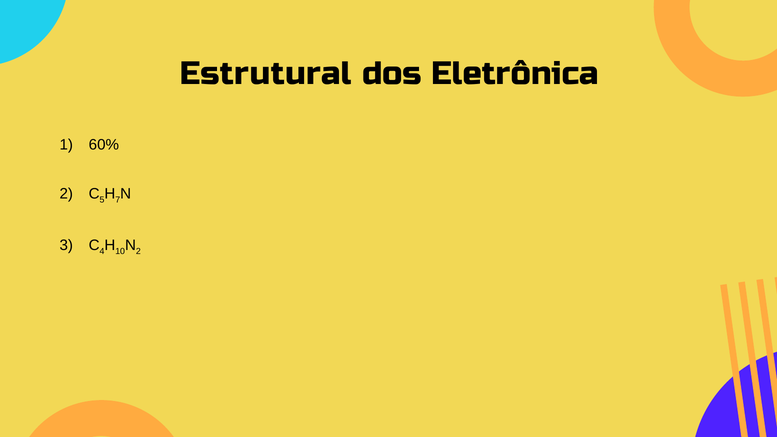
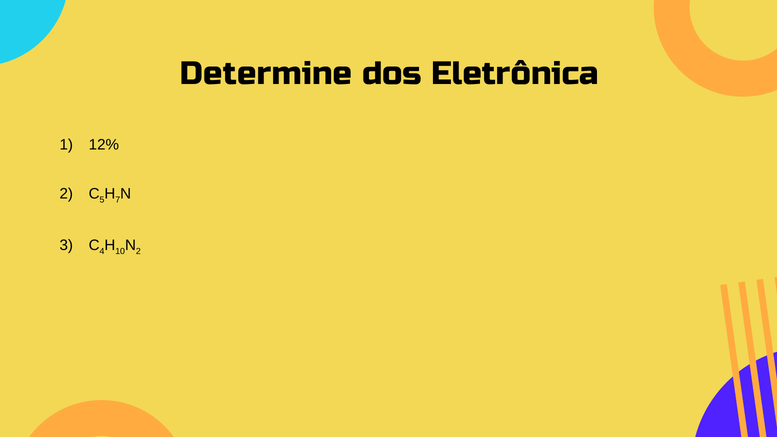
Estrutural: Estrutural -> Determine (266, 73)
60%: 60% -> 12% (104, 145)
